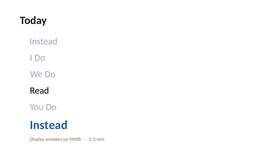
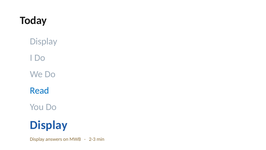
Instead: Instead -> Display (44, 41)
Read colour: black -> blue (39, 90)
Instead: Instead -> Display (49, 125)
